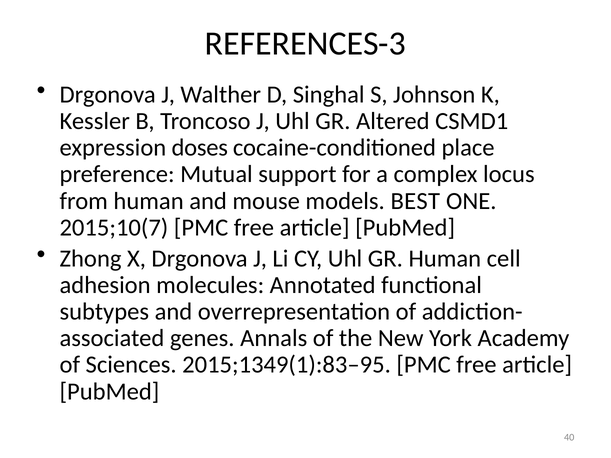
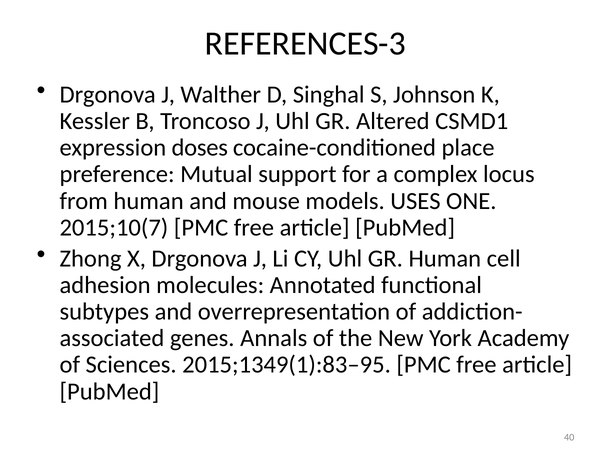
BEST: BEST -> USES (415, 201)
